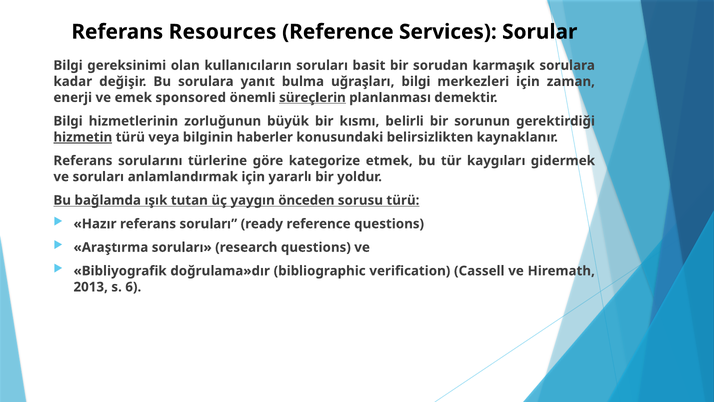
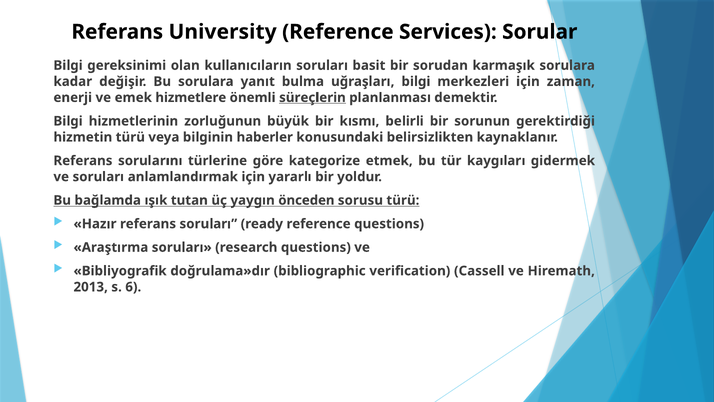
Resources: Resources -> University (223, 32)
sponsored: sponsored -> hizmetlere (191, 97)
hizmetin underline: present -> none (83, 137)
